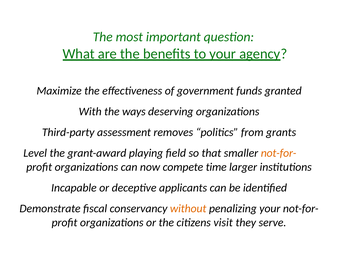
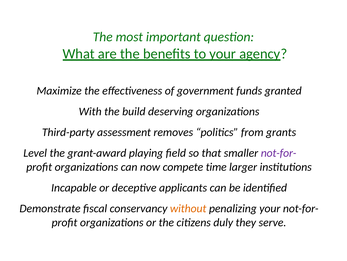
ways: ways -> build (134, 111)
not-for- colour: orange -> purple (279, 153)
visit: visit -> duly (223, 222)
